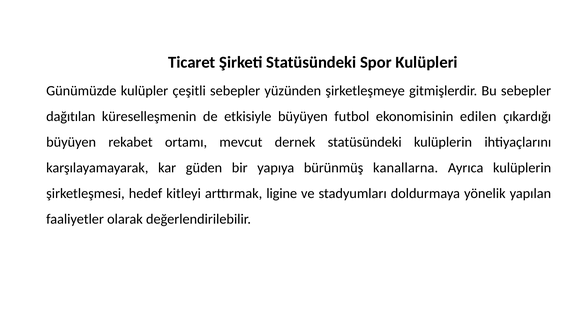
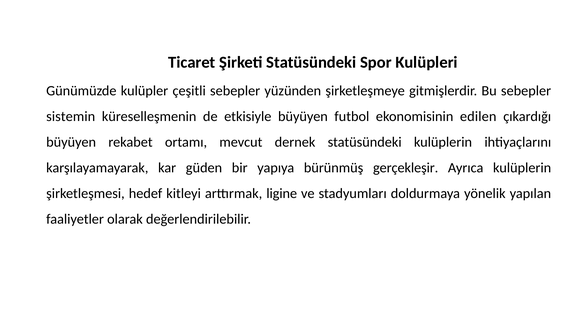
dağıtılan: dağıtılan -> sistemin (71, 116)
kanallarna: kanallarna -> gerçekleşir (406, 168)
